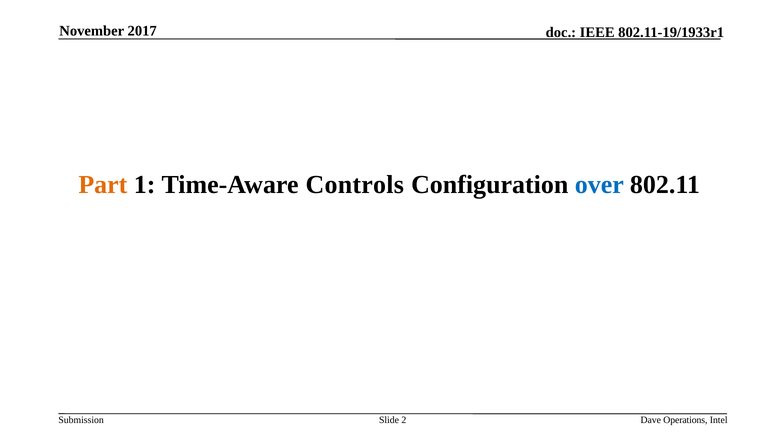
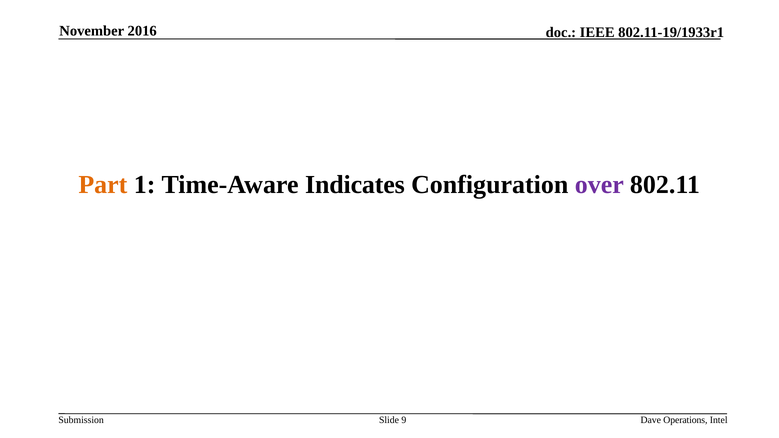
2017: 2017 -> 2016 (142, 31)
Controls: Controls -> Indicates (355, 185)
over colour: blue -> purple (599, 185)
2: 2 -> 9 (404, 420)
